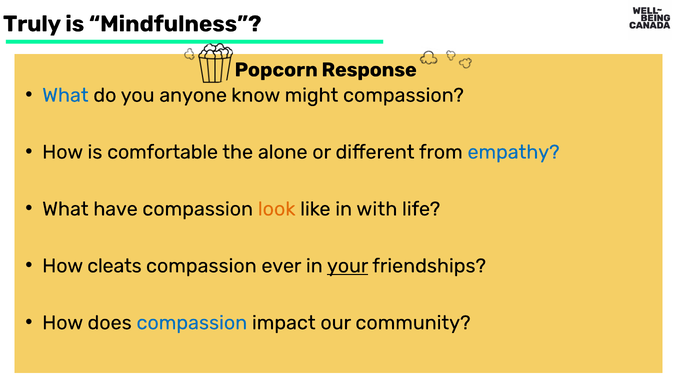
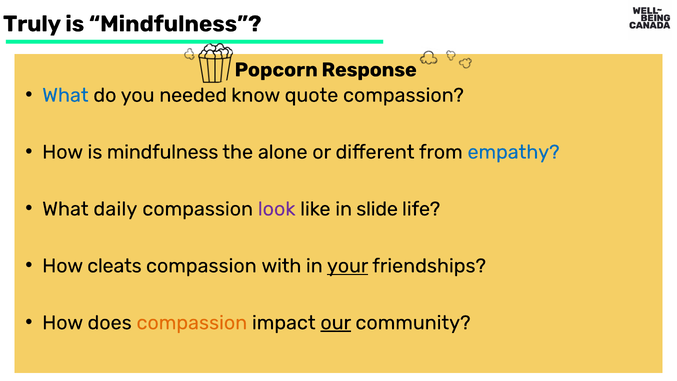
anyone: anyone -> needed (193, 95)
might: might -> quote (311, 95)
How is comfortable: comfortable -> mindfulness (163, 152)
have: have -> daily (115, 209)
look colour: orange -> purple (277, 209)
with: with -> slide (377, 209)
ever: ever -> with (281, 266)
compassion colour: blue -> orange (192, 323)
our underline: none -> present (336, 323)
